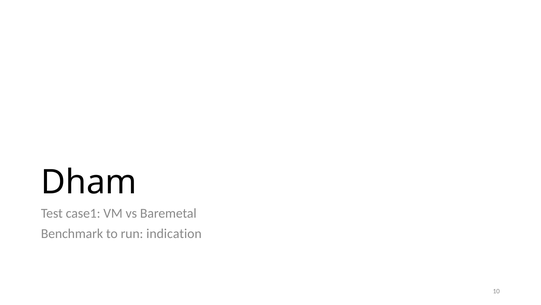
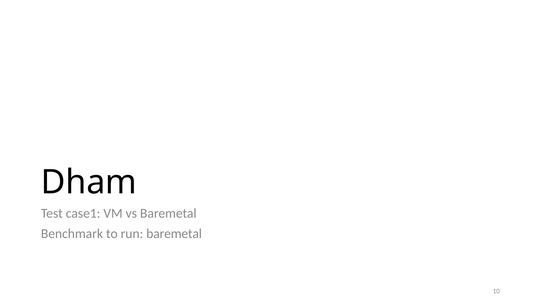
run indication: indication -> baremetal (174, 233)
